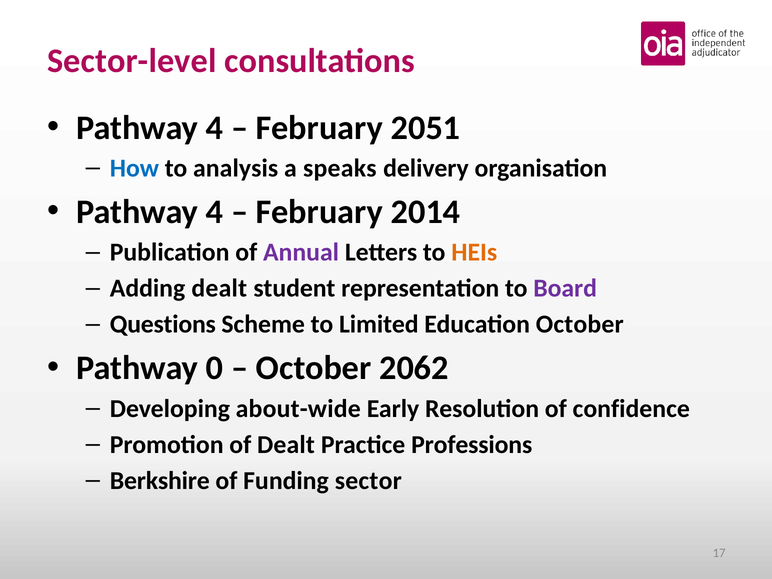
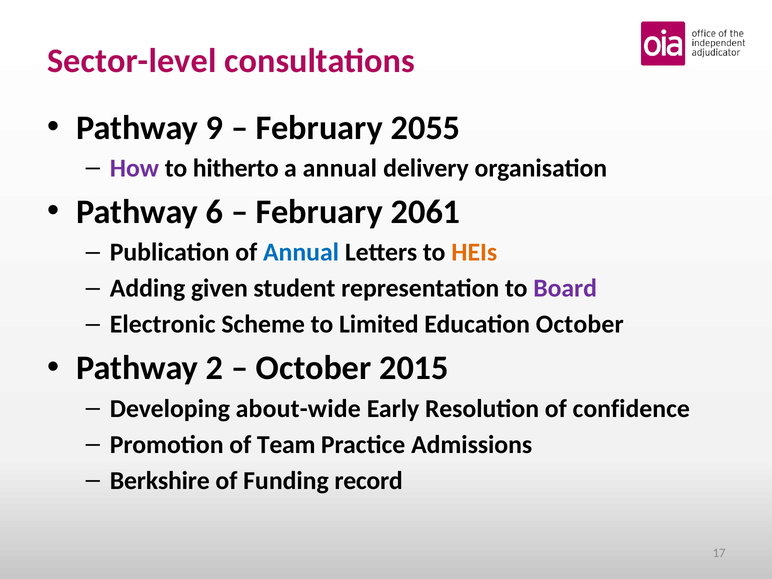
4: 4 -> 9 (215, 128)
2051: 2051 -> 2055 (426, 128)
How colour: blue -> purple (134, 168)
analysis: analysis -> hitherto (236, 168)
a speaks: speaks -> annual (340, 168)
4: 4 -> 6 (215, 212)
2014: 2014 -> 2061 (426, 212)
Annual colour: purple -> blue (301, 252)
Adding dealt: dealt -> given (219, 288)
Questions: Questions -> Electronic (163, 324)
0: 0 -> 2 (215, 368)
2062: 2062 -> 2015 (414, 368)
of Dealt: Dealt -> Team (286, 445)
Professions: Professions -> Admissions (472, 445)
sector: sector -> record (369, 481)
